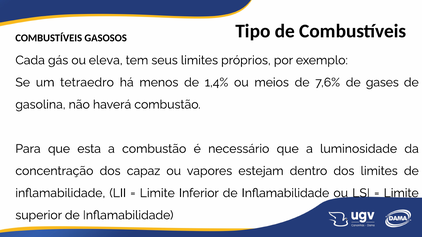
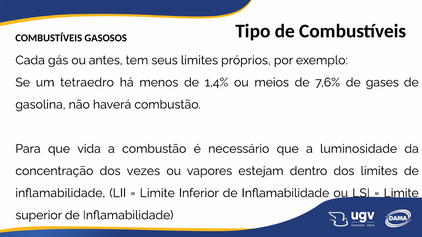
eleva: eleva -> antes (106, 60)
esta: esta -> vida (89, 149)
capaz: capaz -> vezes (143, 171)
